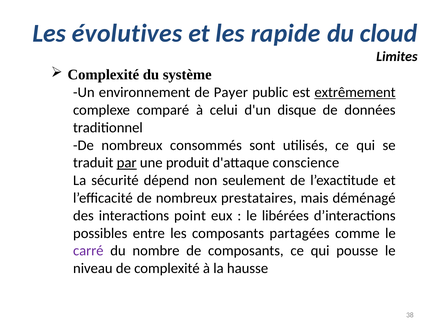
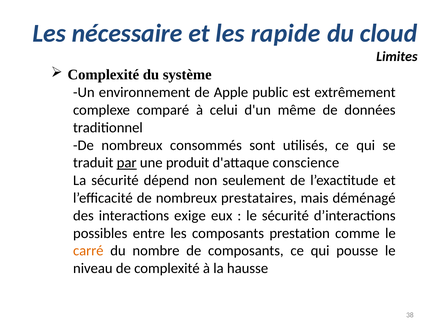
évolutives: évolutives -> nécessaire (127, 33)
Payer: Payer -> Apple (231, 92)
extrêmement underline: present -> none (355, 92)
disque: disque -> même (297, 110)
point: point -> exige (190, 216)
le libérées: libérées -> sécurité (285, 216)
partagées: partagées -> prestation (300, 233)
carré colour: purple -> orange (88, 251)
